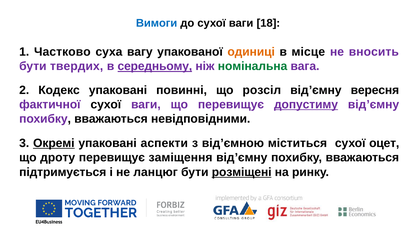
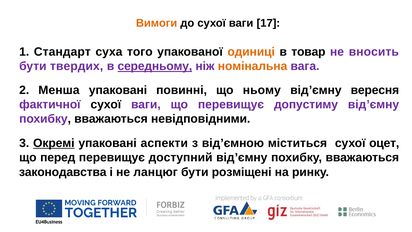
Вимоги colour: blue -> orange (157, 23)
18: 18 -> 17 (268, 23)
Частково: Частково -> Стандарт (62, 52)
вагу: вагу -> того (140, 52)
місце: місце -> товар (308, 52)
номінальна colour: green -> orange (253, 66)
Кодекс: Кодекс -> Менша (59, 90)
розсіл: розсіл -> ньому (262, 90)
допустиму underline: present -> none (306, 104)
дроту: дроту -> перед (58, 157)
заміщення: заміщення -> доступний (181, 157)
підтримується: підтримується -> законодавства (63, 172)
розміщені underline: present -> none (242, 172)
